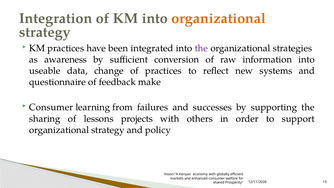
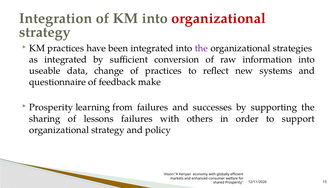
organizational colour: orange -> red (219, 18)
as awareness: awareness -> integrated (66, 59)
Consumer: Consumer -> Prosperity (51, 107)
lessons projects: projects -> failures (137, 119)
